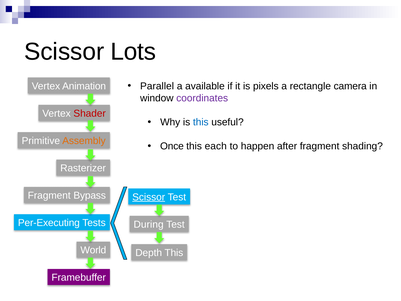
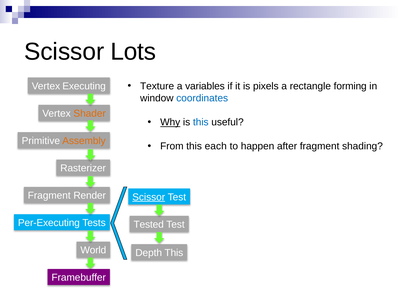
Parallel: Parallel -> Texture (157, 86)
available: available -> variables (205, 86)
camera: camera -> forming (350, 86)
Animation: Animation -> Executing (84, 86)
coordinates colour: purple -> blue (202, 98)
Shader colour: red -> orange (90, 113)
Why underline: none -> present (170, 122)
Once: Once -> From (172, 146)
Bypass: Bypass -> Render (90, 195)
During: During -> Tested (149, 224)
